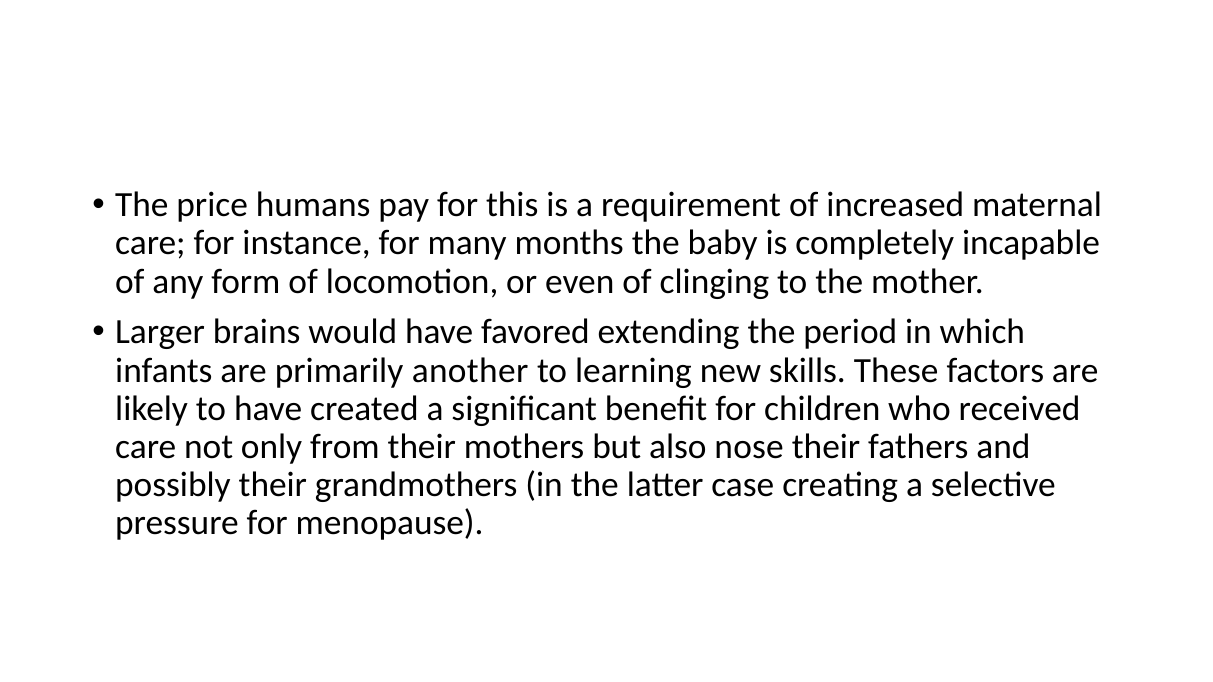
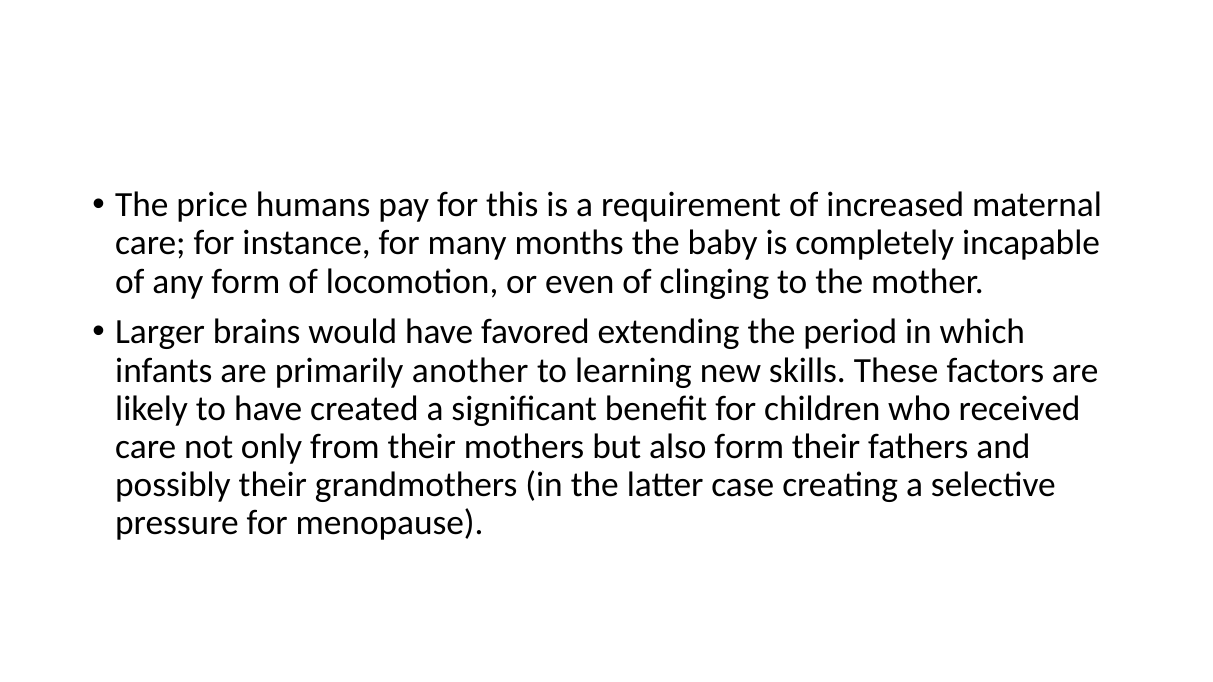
also nose: nose -> form (749, 447)
